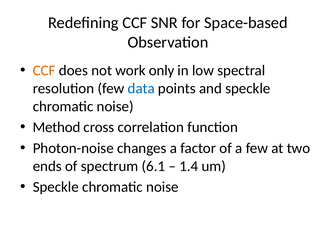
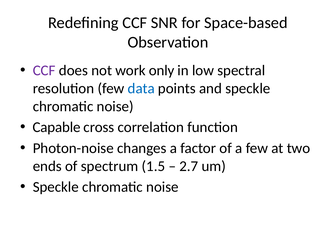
CCF colour: orange -> purple (44, 70)
Method: Method -> Capable (57, 127)
6.1: 6.1 -> 1.5 (153, 166)
1.4: 1.4 -> 2.7 (189, 166)
